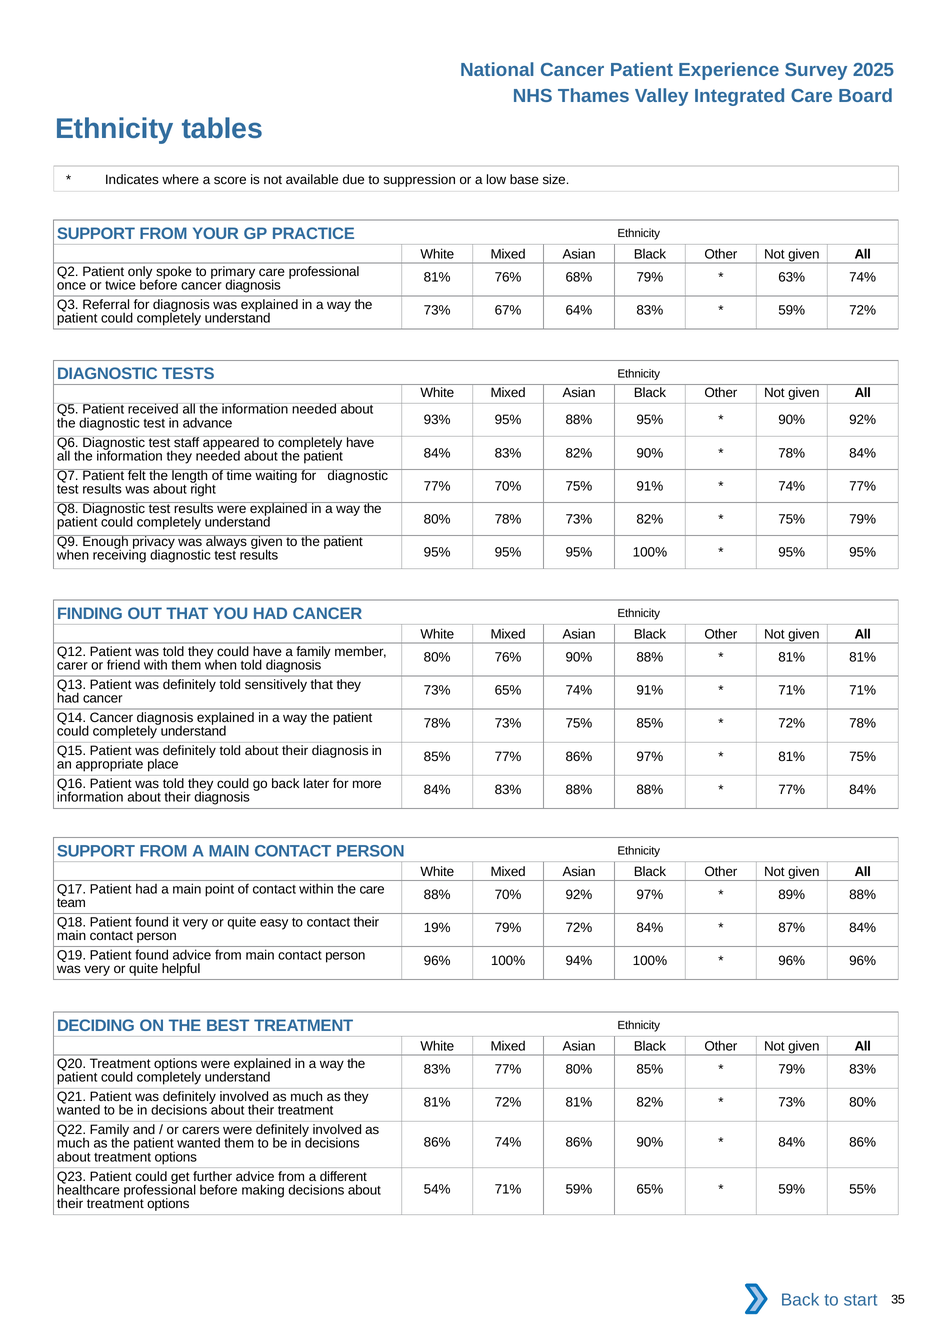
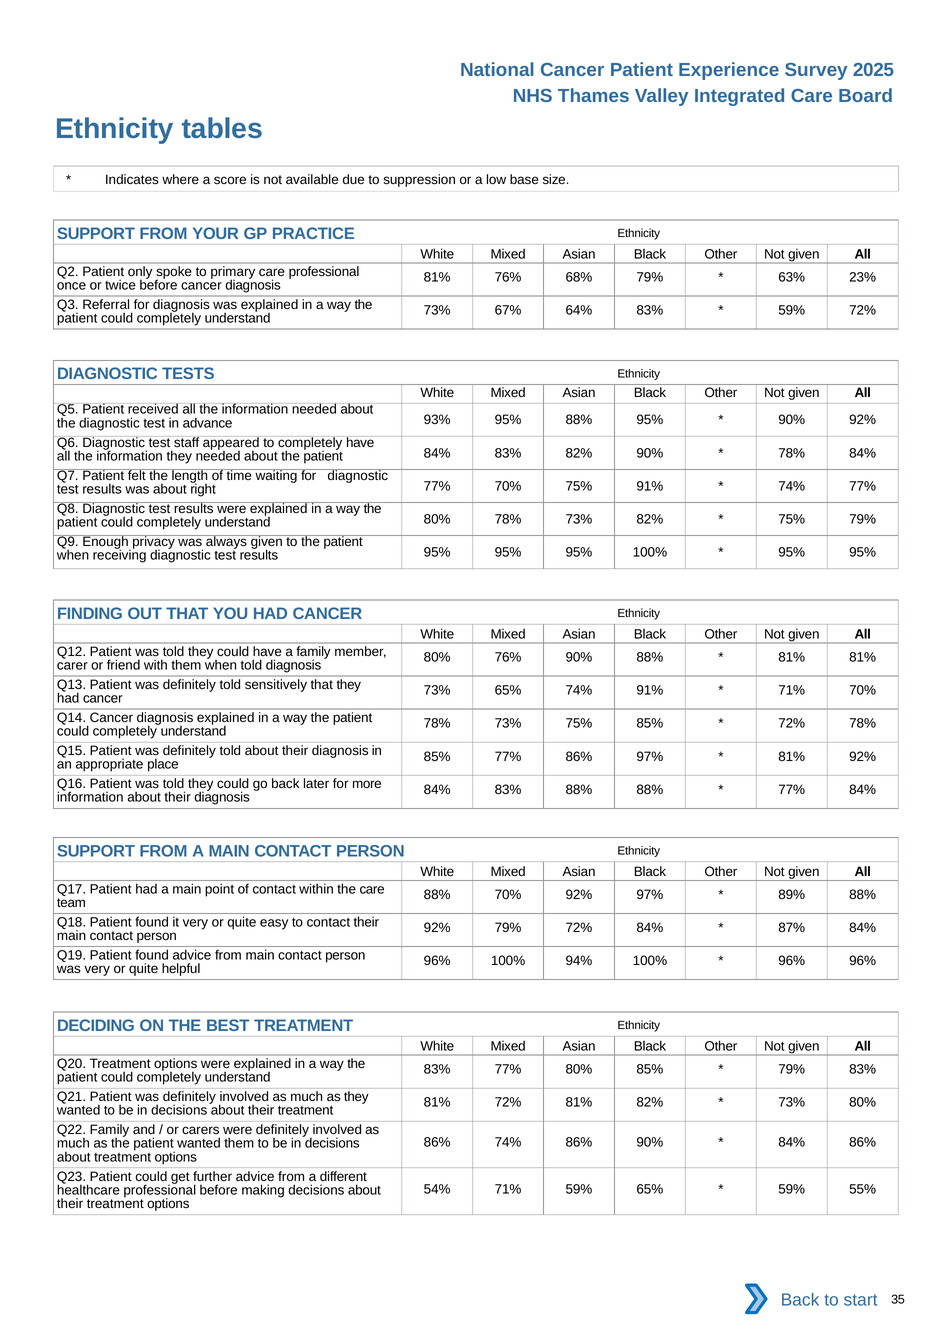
63% 74%: 74% -> 23% (863, 277)
71% 71%: 71% -> 70% (863, 690)
81% 75%: 75% -> 92% (863, 757)
19%: 19% -> 92% (437, 928)
